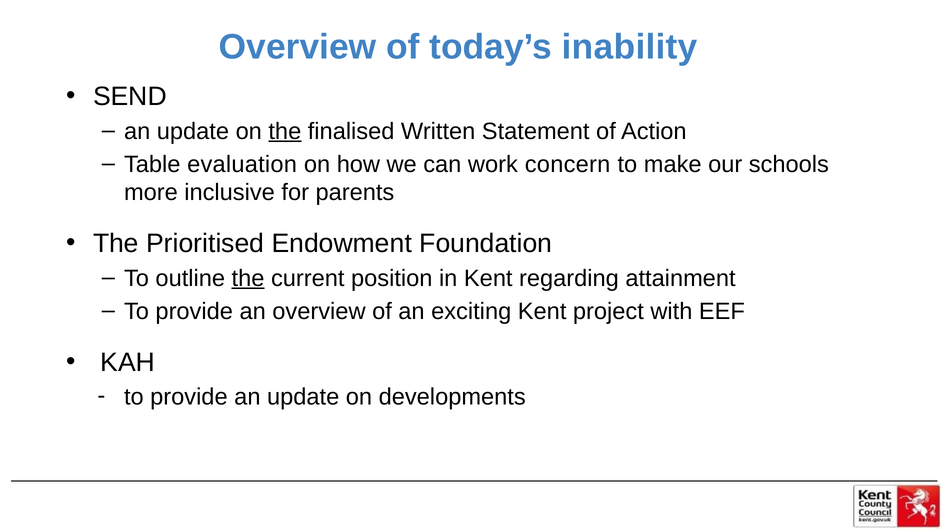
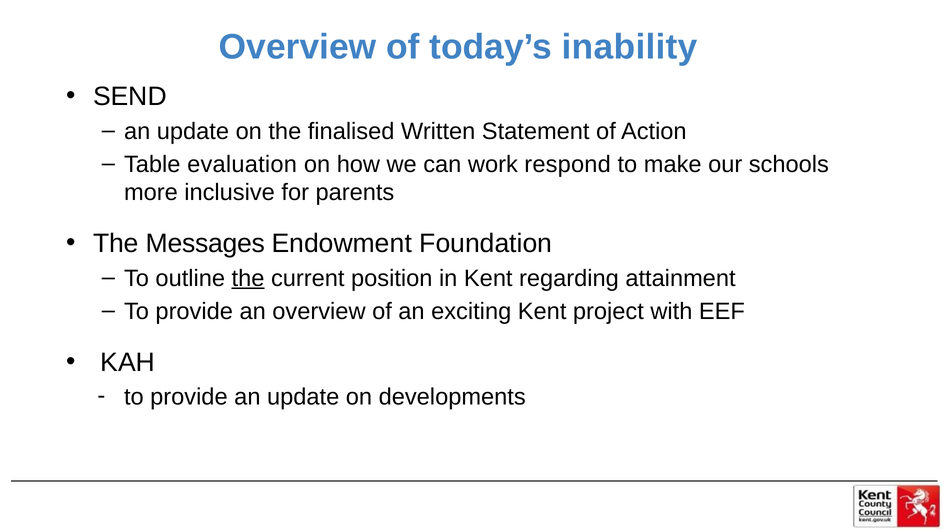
the underline: present -> none (285, 131)
concern: concern -> respond (568, 164)
Prioritised: Prioritised -> Messages (205, 243)
